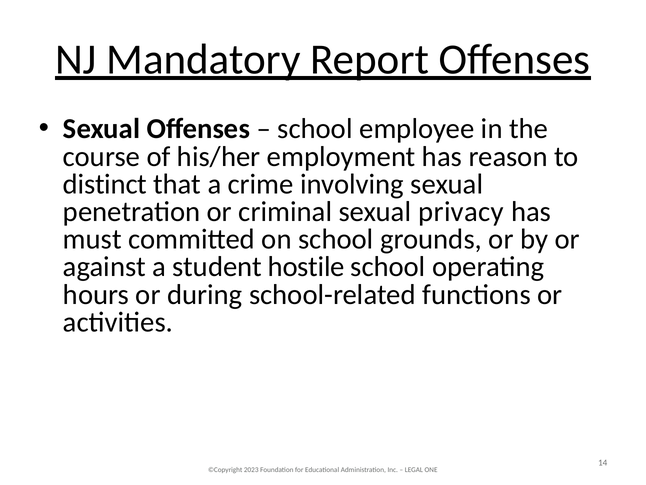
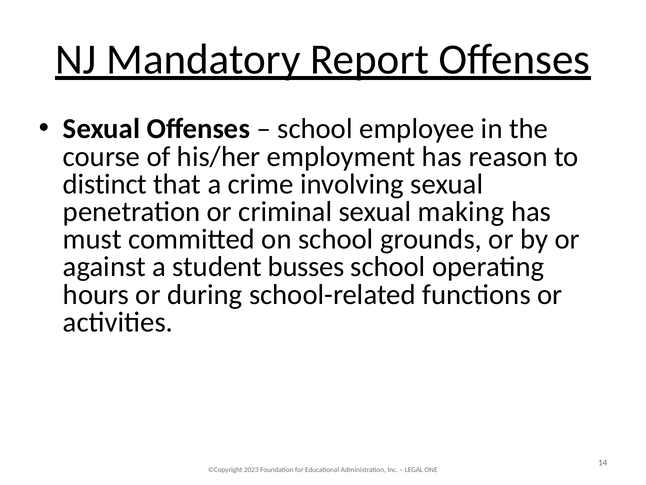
privacy: privacy -> making (461, 212)
hostile: hostile -> busses (306, 267)
